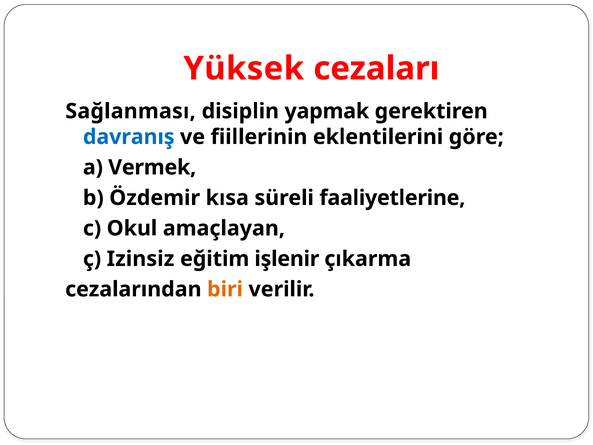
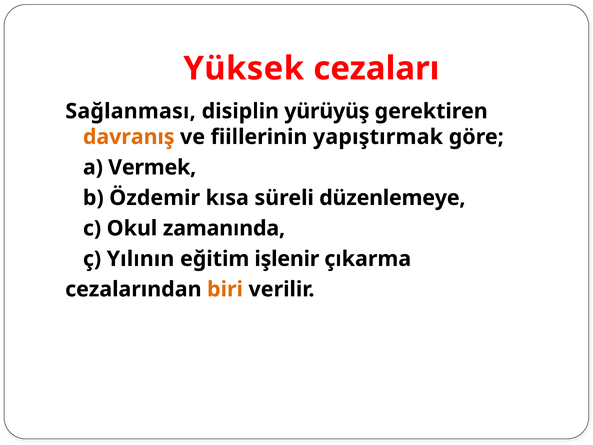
yapmak: yapmak -> yürüyüş (327, 111)
davranış colour: blue -> orange (129, 137)
eklentilerini: eklentilerini -> yapıştırmak (378, 137)
faaliyetlerine: faaliyetlerine -> düzenlemeye (392, 198)
amaçlayan: amaçlayan -> zamanında (224, 228)
Izinsiz: Izinsiz -> Yılının (140, 259)
